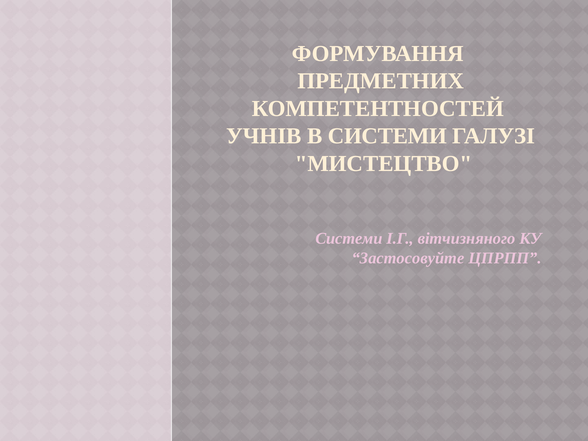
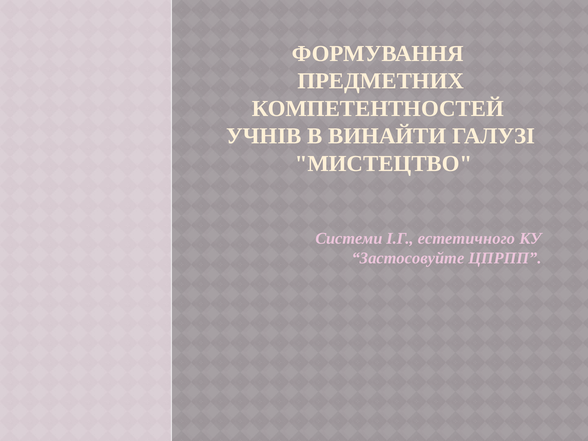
В СИСТЕМИ: СИСТЕМИ -> ВИНАЙТИ (387, 136)
вітчизняного: вітчизняного -> естетичного (466, 239)
